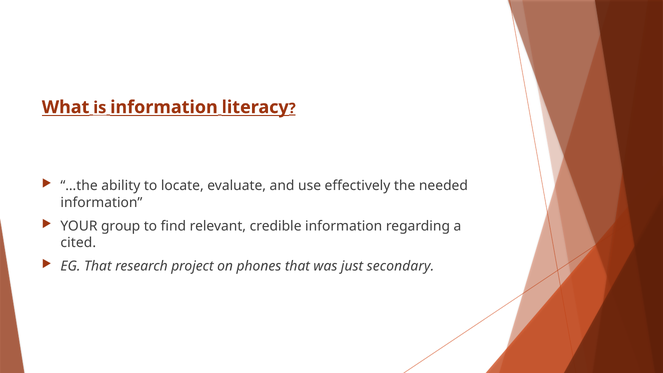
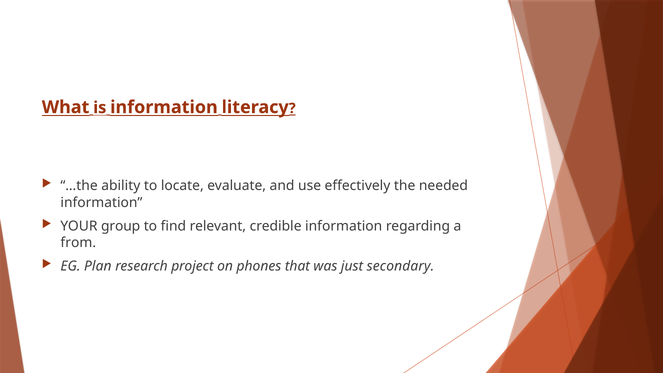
cited: cited -> from (78, 243)
EG That: That -> Plan (98, 266)
